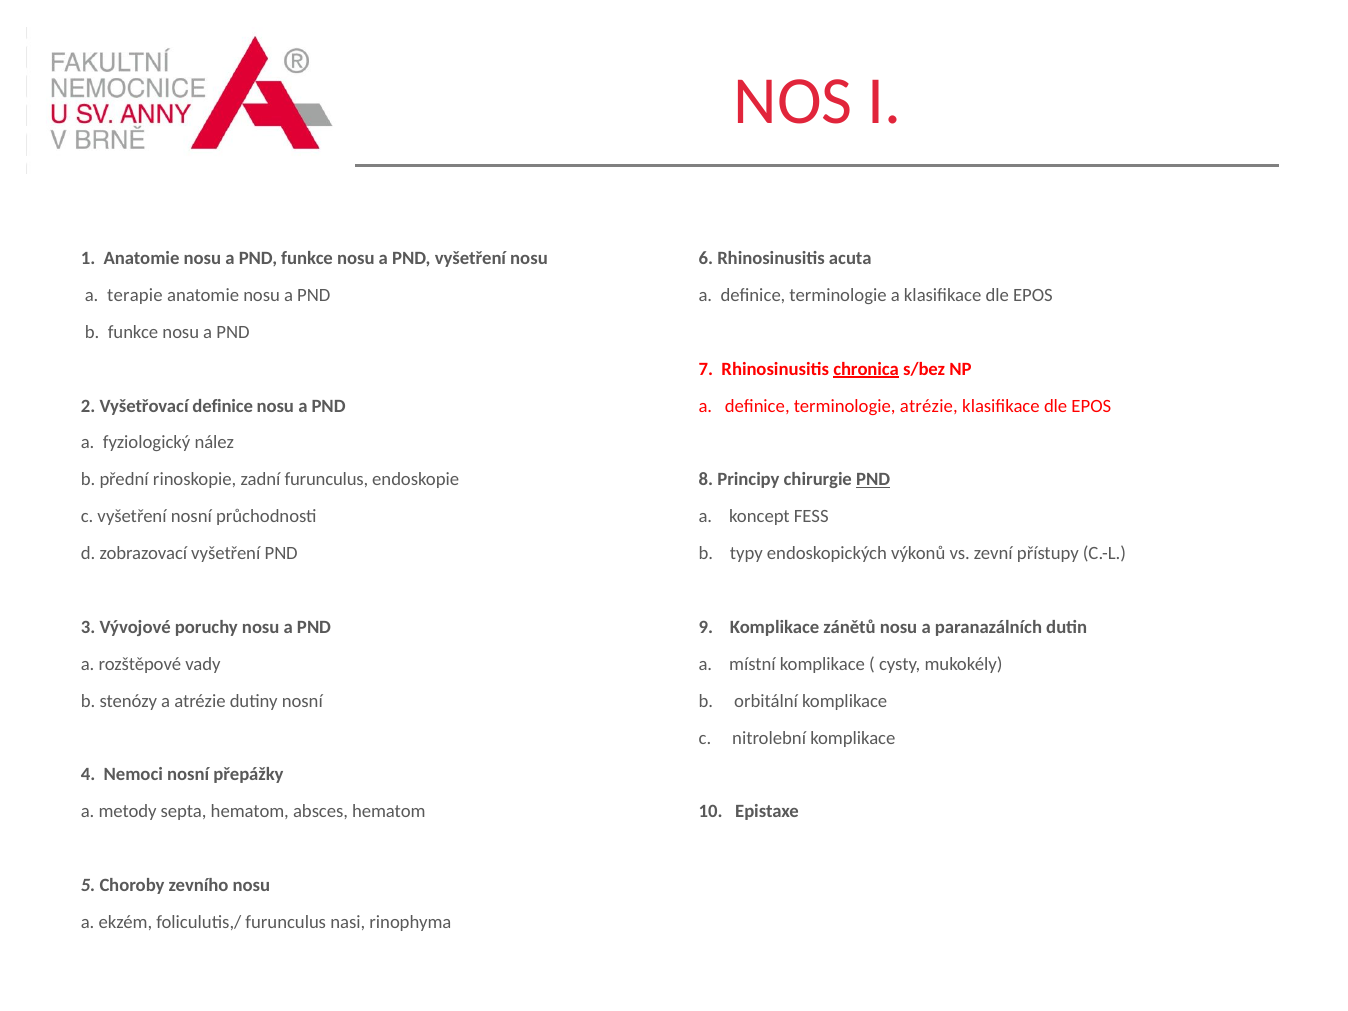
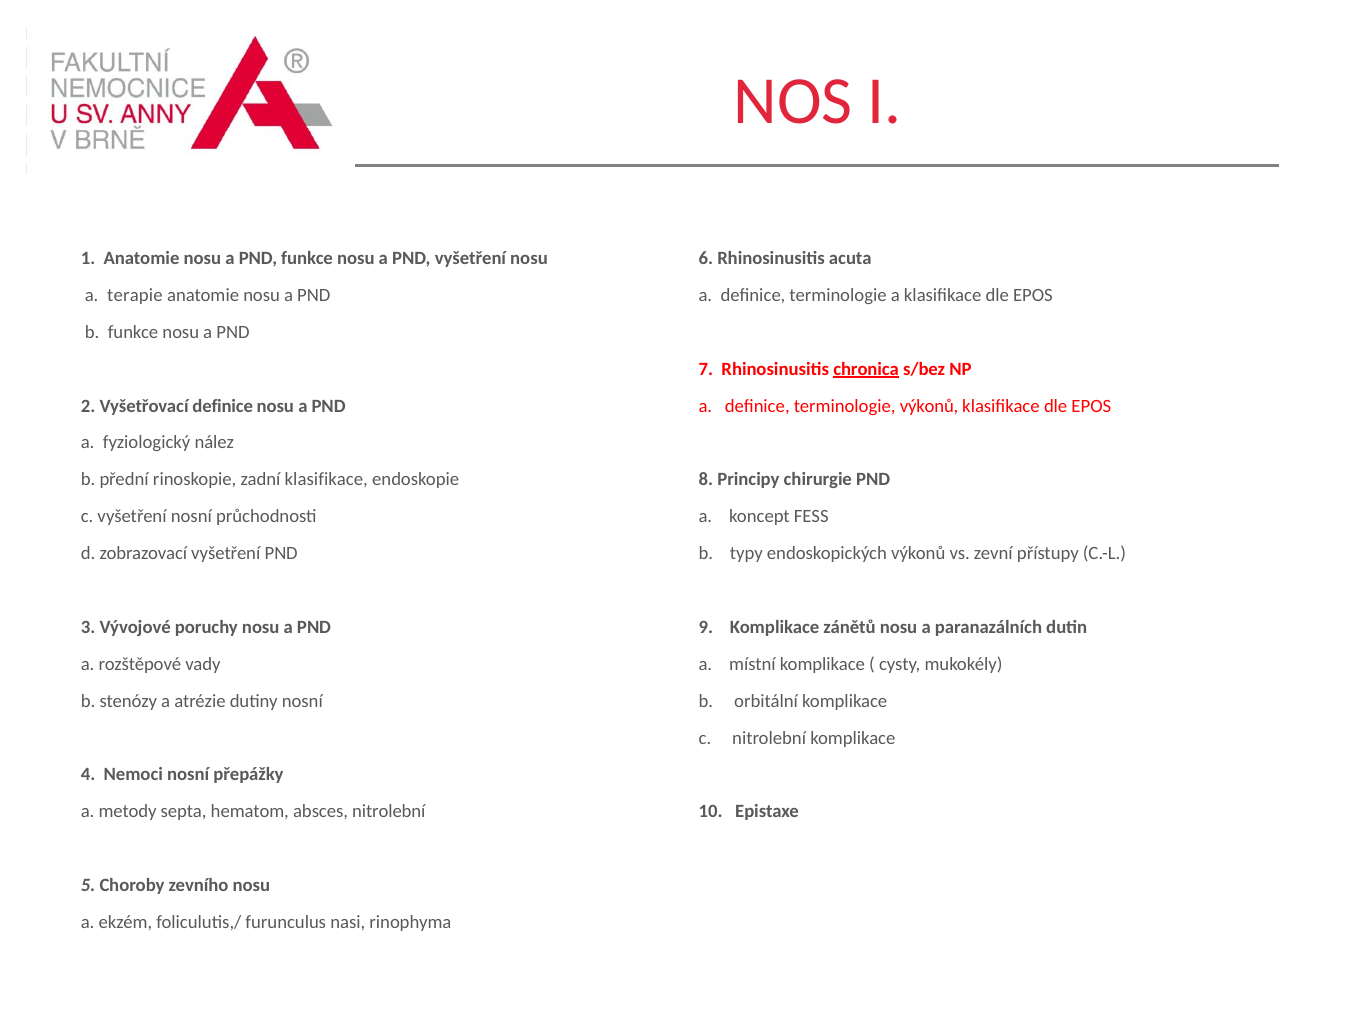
terminologie atrézie: atrézie -> výkonů (929, 406)
zadní furunculus: furunculus -> klasifikace (326, 480)
PND underline: present -> none (873, 480)
absces hematom: hematom -> nitrolební (389, 812)
